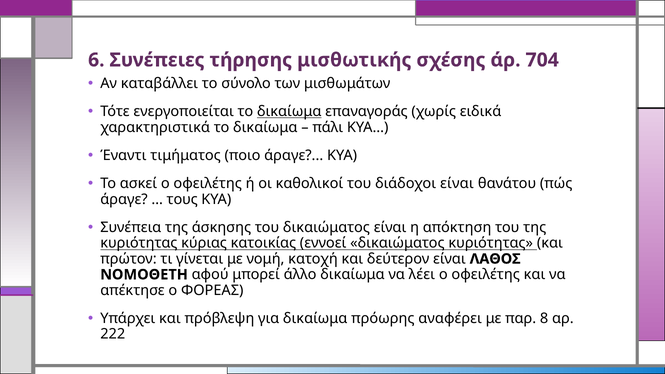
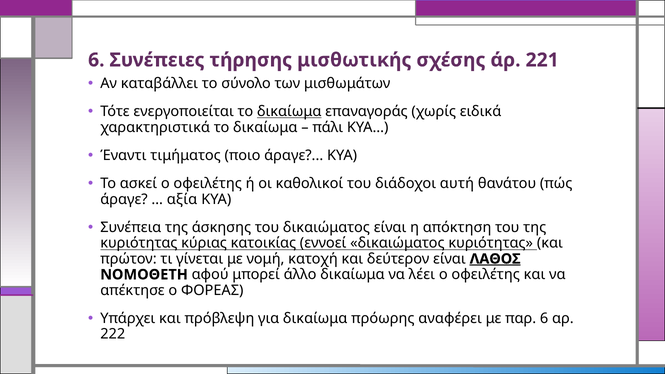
704: 704 -> 221 (542, 60)
διάδοχοι είναι: είναι -> αυτή (457, 184)
τους: τους -> αξία (182, 199)
ΛΑΘΟΣ underline: none -> present (495, 259)
παρ 8: 8 -> 6 (544, 319)
